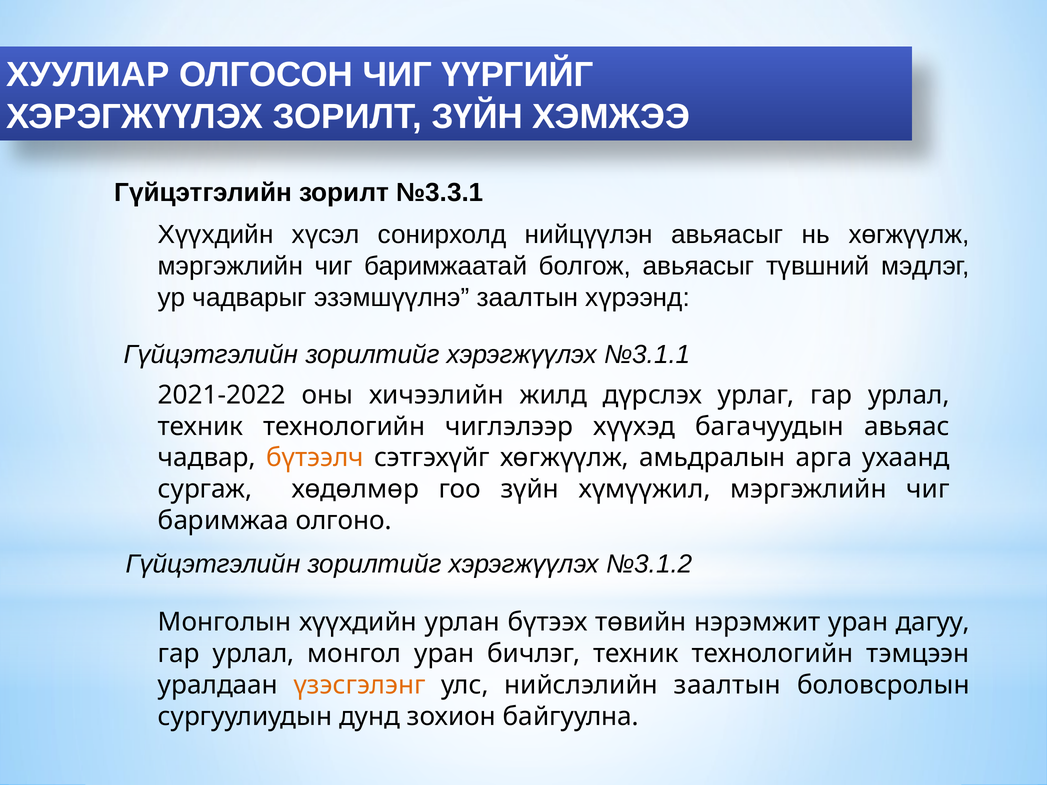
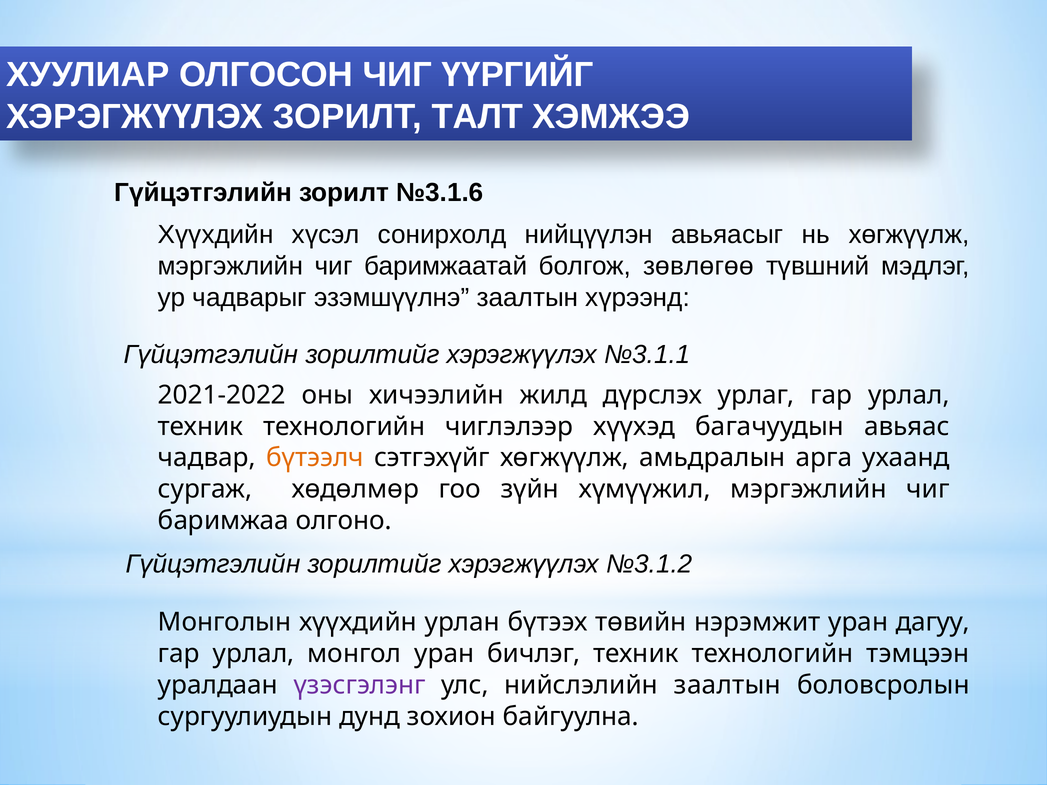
ЗОРИЛТ ЗҮЙН: ЗҮЙН -> ТАЛТ (477, 117)
№3.3.1: №3.3.1 -> №3.1.6 (440, 193)
болгож авьяасыг: авьяасыг -> зөвлөгөө (698, 266)
үзэсгэлэнг colour: orange -> purple (360, 685)
